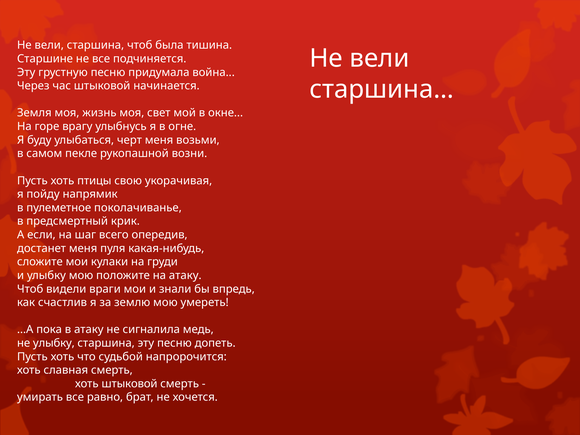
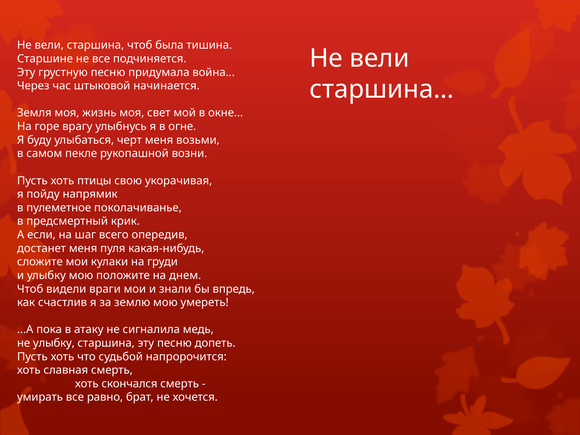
на атаку: атаку -> днем (185, 275)
хоть штыковой: штыковой -> скончался (130, 384)
